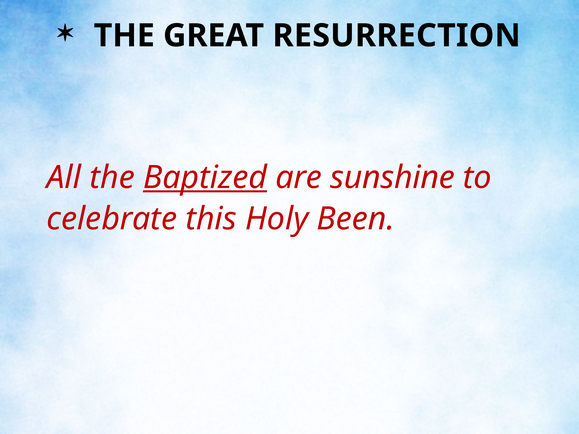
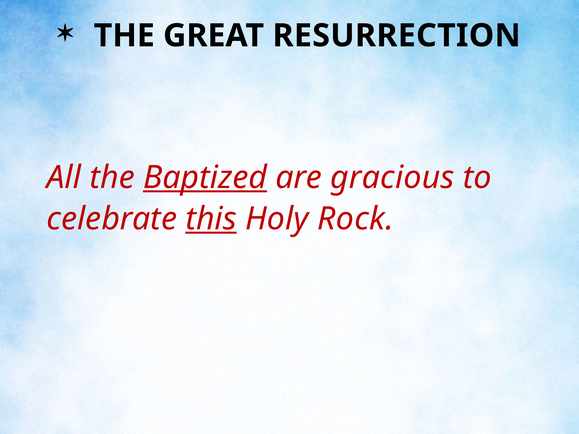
sunshine: sunshine -> gracious (392, 178)
this underline: none -> present (211, 219)
Been: Been -> Rock (355, 219)
